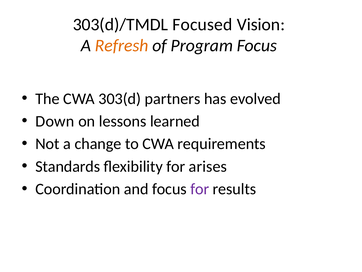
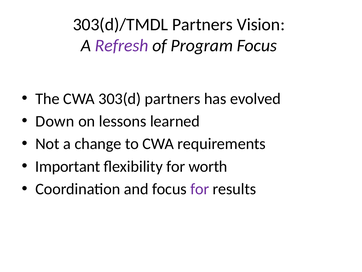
303(d)/TMDL Focused: Focused -> Partners (202, 24)
Refresh colour: orange -> purple (122, 46)
Standards: Standards -> Important (68, 166)
arises: arises -> worth (208, 166)
